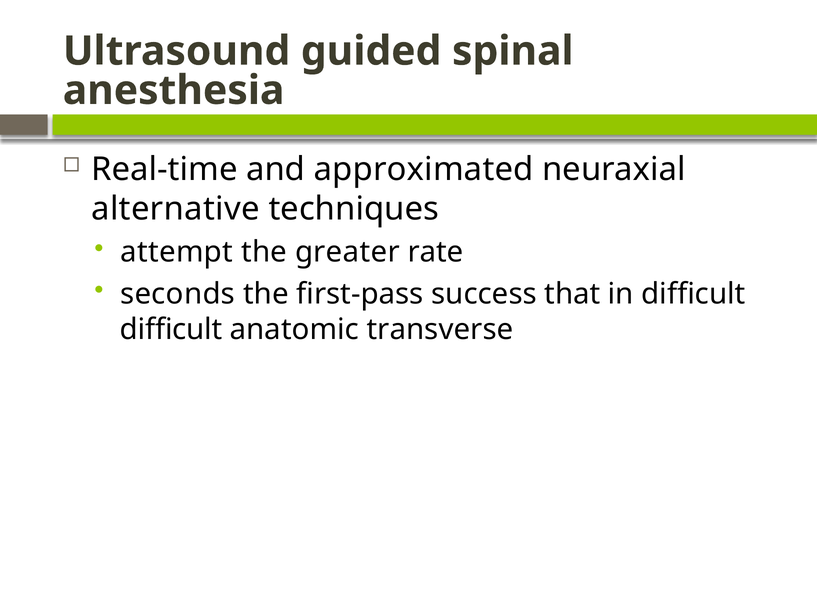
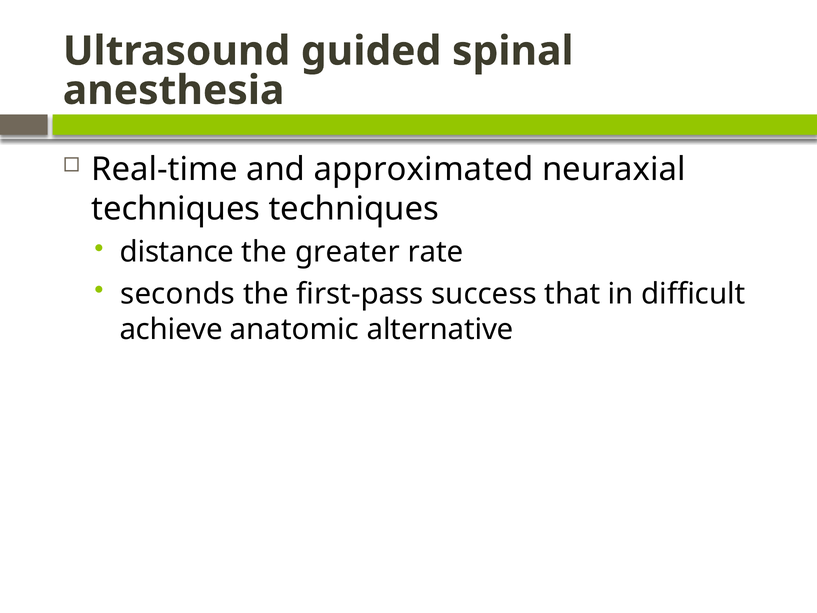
alternative: alternative -> techniques (176, 209)
attempt: attempt -> distance (177, 252)
difficult: difficult -> achieve (171, 329)
transverse: transverse -> alternative (440, 329)
